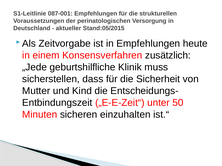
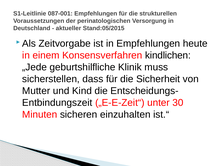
zusätzlich: zusätzlich -> kindlichen (168, 56)
50: 50 -> 30 (178, 103)
